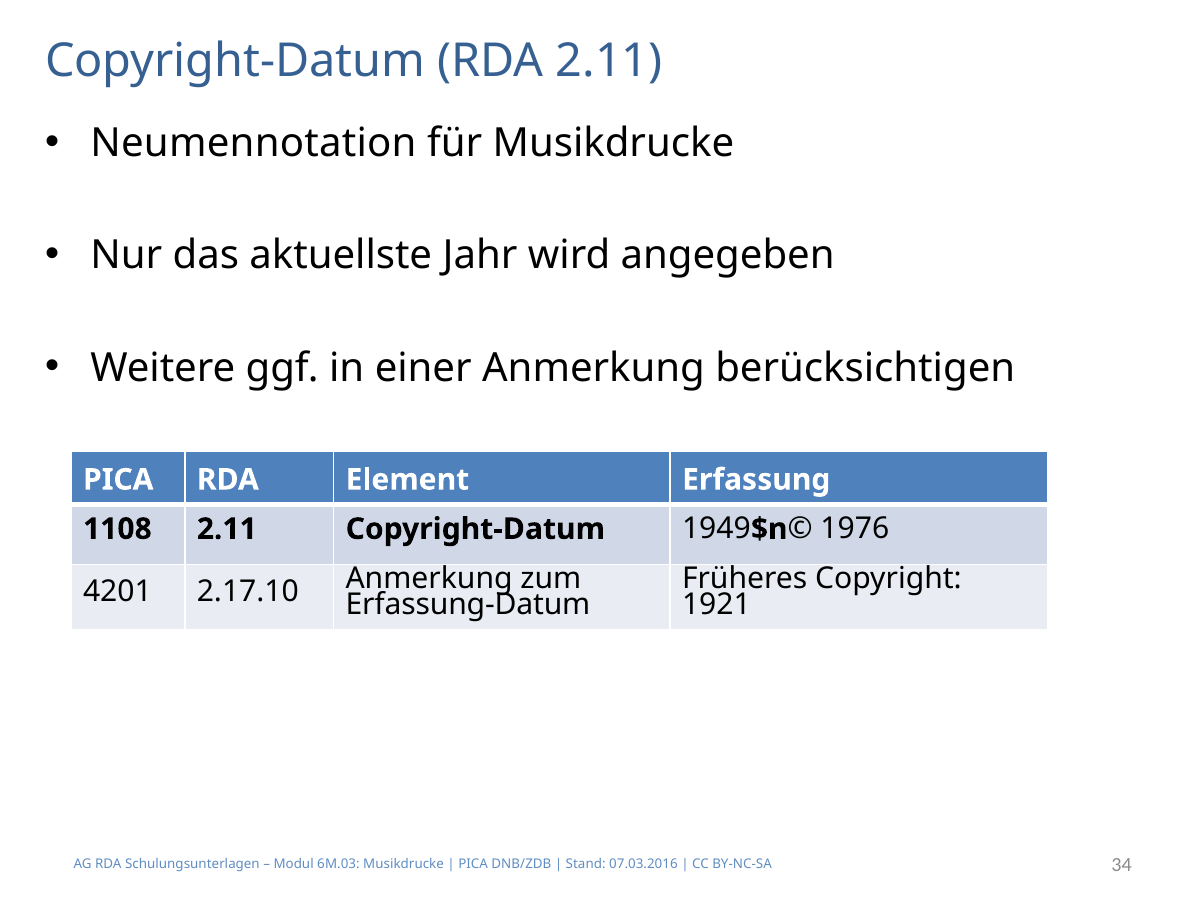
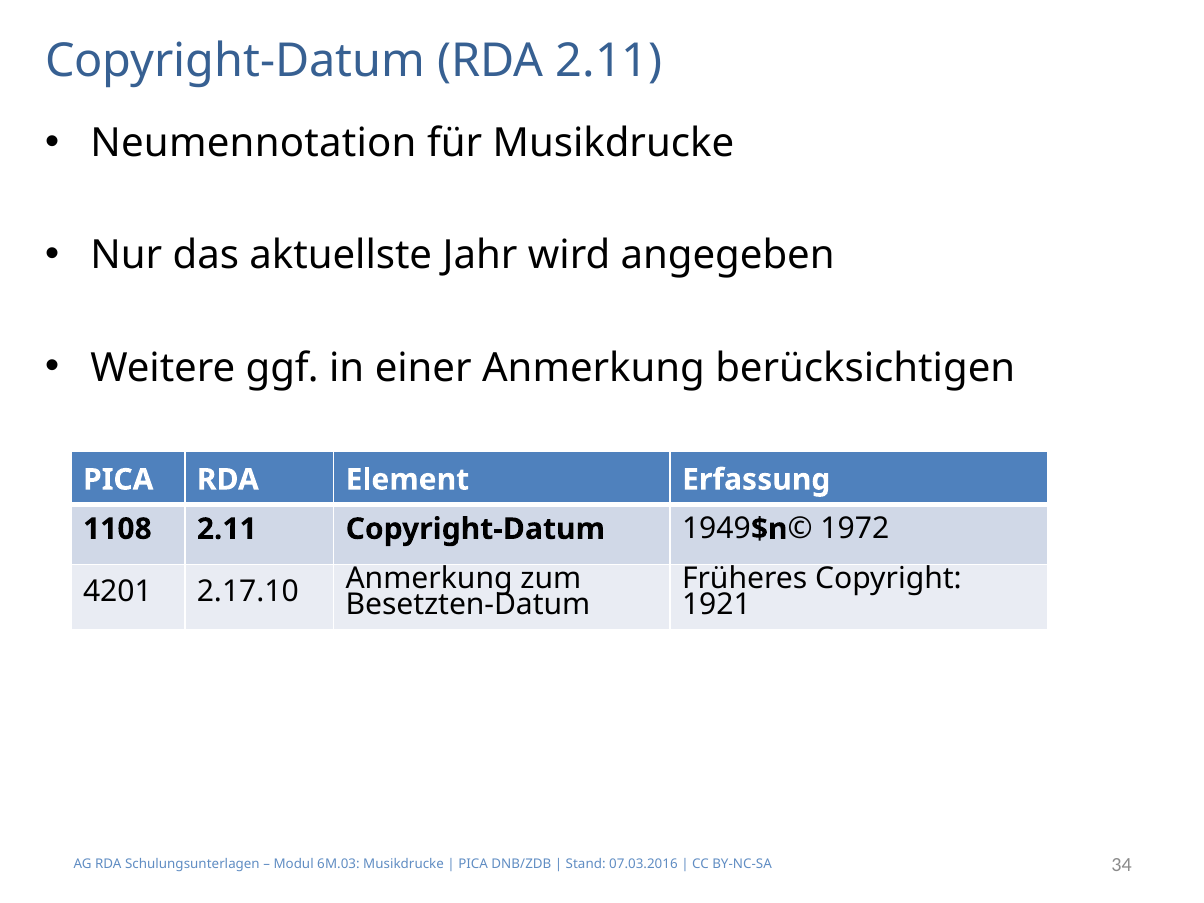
1976: 1976 -> 1972 (855, 529)
Erfassung-Datum: Erfassung-Datum -> Besetzten-Datum (468, 605)
